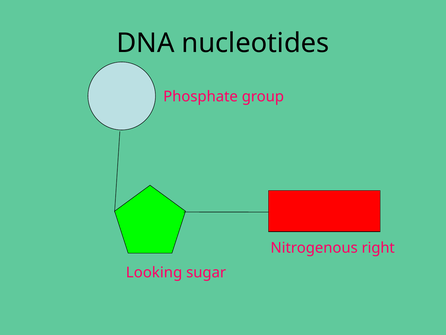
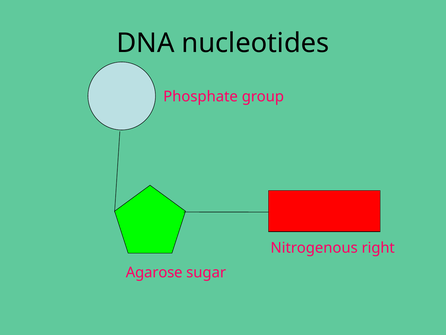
Looking: Looking -> Agarose (154, 272)
